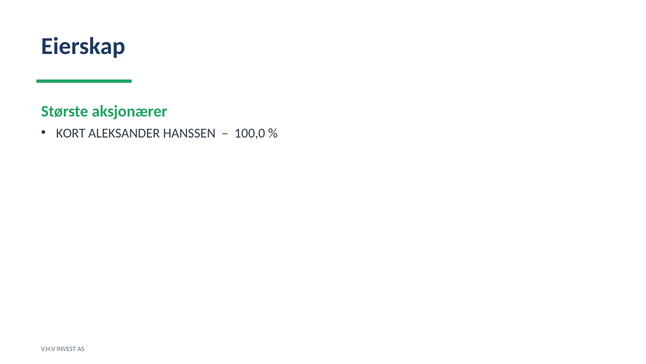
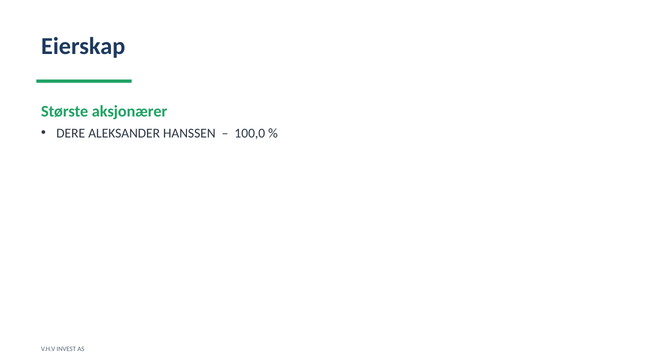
KORT: KORT -> DERE (71, 133)
